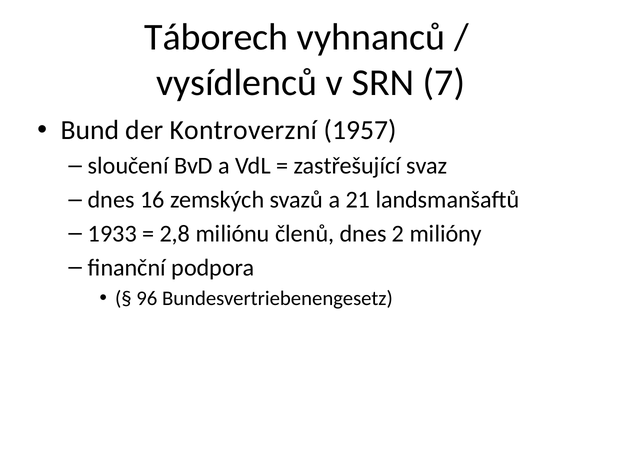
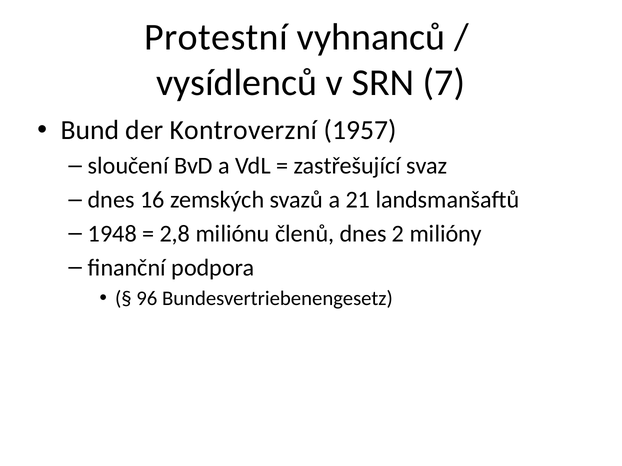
Táborech: Táborech -> Protestní (216, 37)
1933: 1933 -> 1948 (112, 234)
